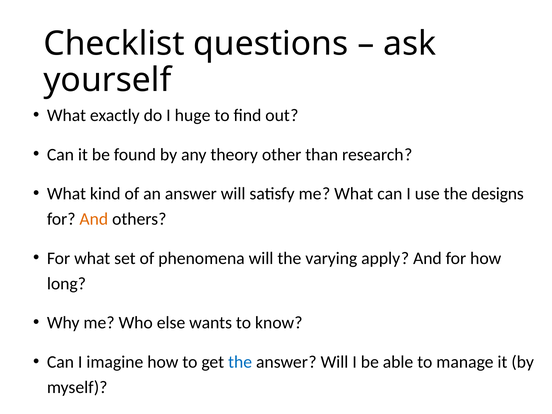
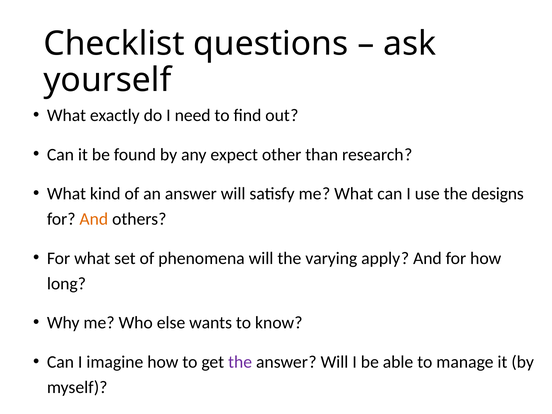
huge: huge -> need (193, 115)
theory: theory -> expect (234, 155)
the colour: blue -> purple (240, 362)
